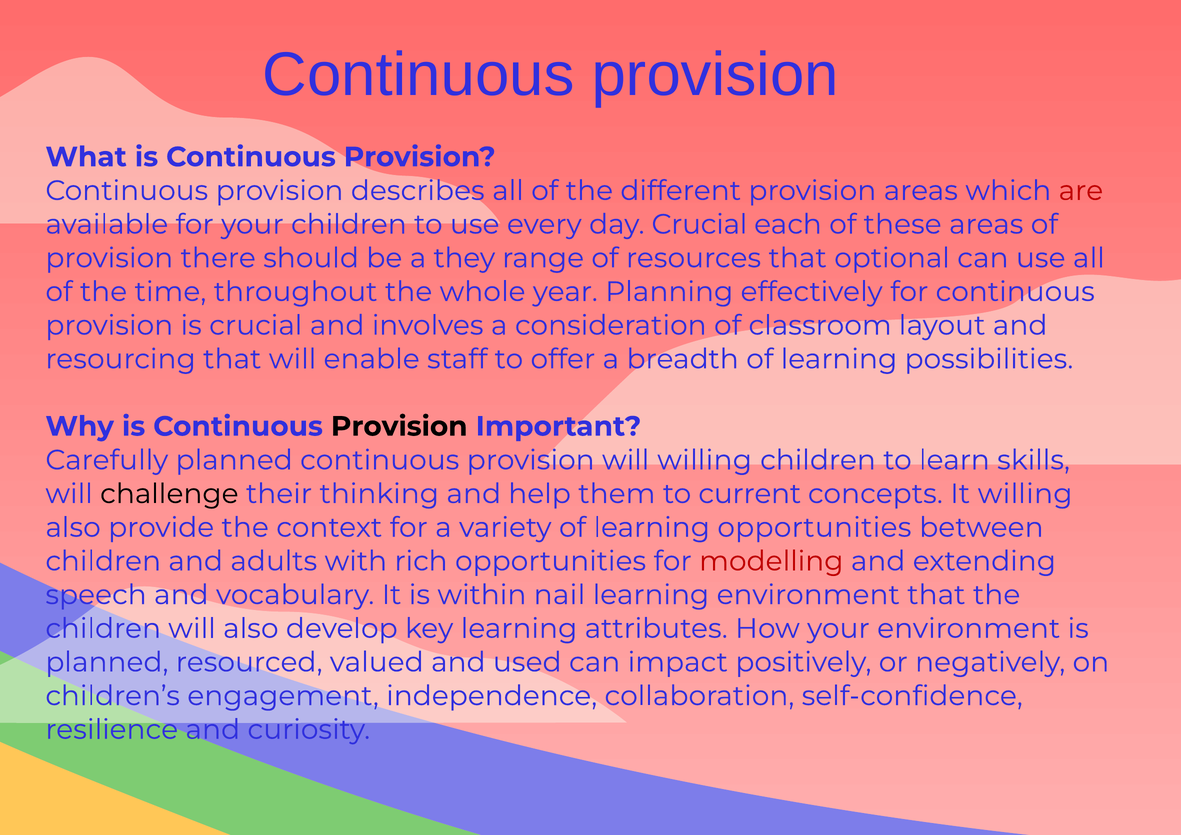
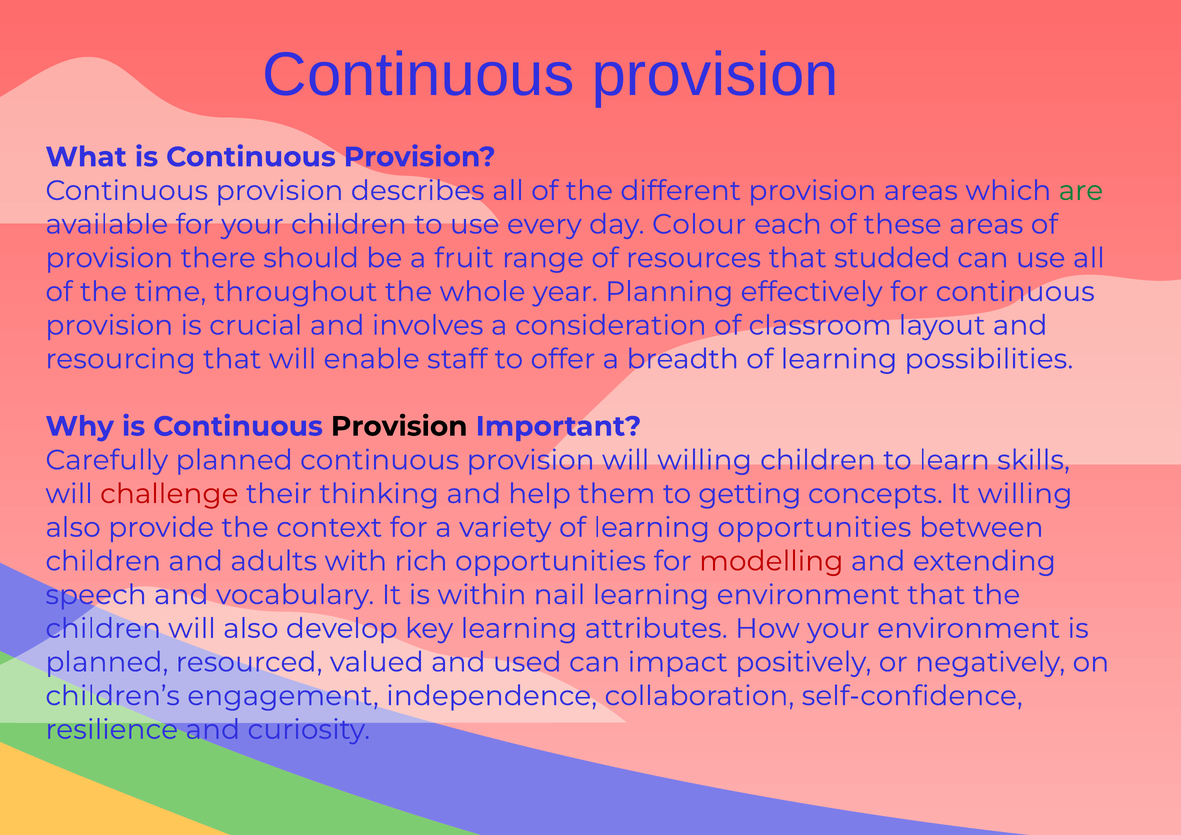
are colour: red -> green (1081, 191)
day Crucial: Crucial -> Colour (699, 224)
they: they -> fruit (464, 258)
optional: optional -> studded (892, 258)
challenge colour: black -> red (169, 494)
current: current -> getting (750, 494)
